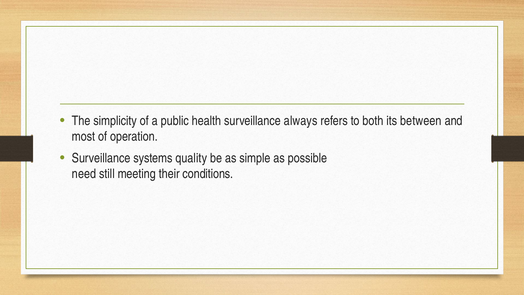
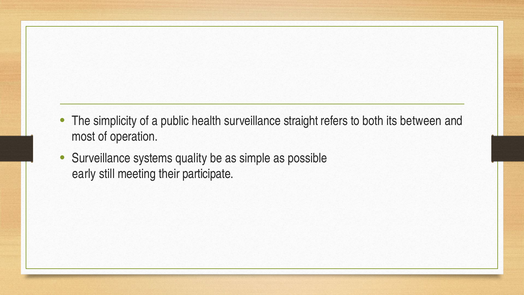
always: always -> straight (301, 121)
need: need -> early (84, 174)
conditions: conditions -> participate (208, 174)
